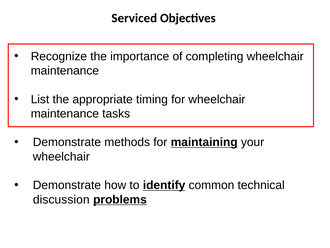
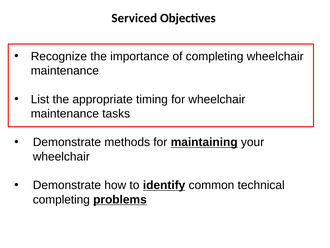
discussion: discussion -> completing (61, 199)
